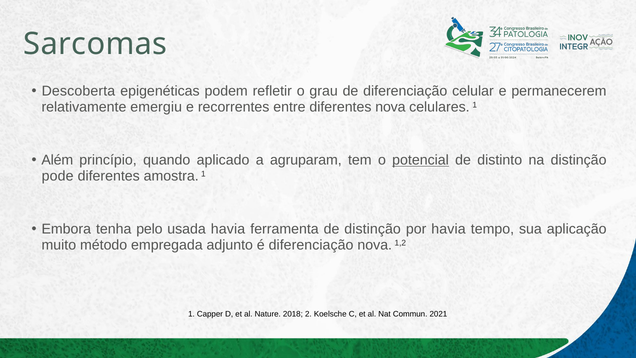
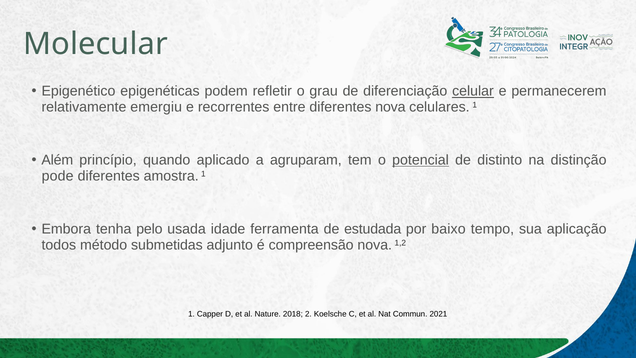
Sarcomas: Sarcomas -> Molecular (95, 44)
Descoberta: Descoberta -> Epigenético (78, 91)
celular underline: none -> present (473, 91)
usada havia: havia -> idade (228, 229)
de distinção: distinção -> estudada (373, 229)
por havia: havia -> baixo (449, 229)
muito: muito -> todos (59, 245)
empregada: empregada -> submetidas (167, 245)
é diferenciação: diferenciação -> compreensão (311, 245)
